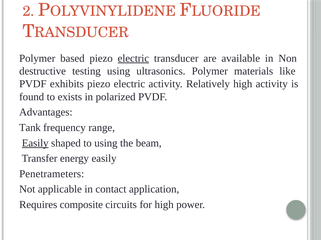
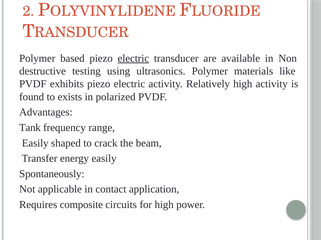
Easily underline: present -> none (35, 143)
to using: using -> crack (106, 143)
Penetrameters: Penetrameters -> Spontaneously (52, 174)
